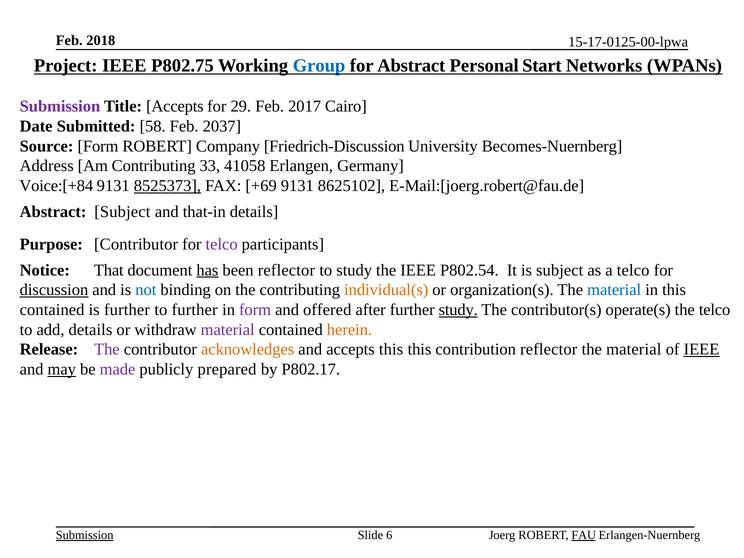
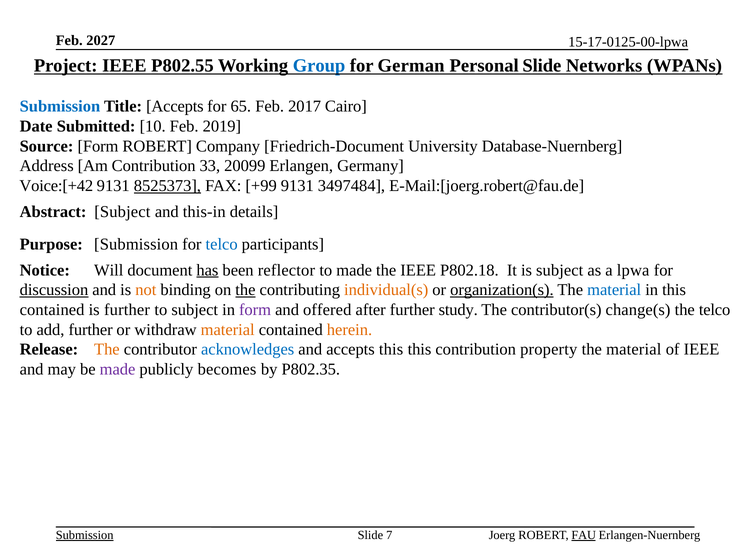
2018: 2018 -> 2027 (101, 41)
P802.75: P802.75 -> P802.55 (182, 66)
for Abstract: Abstract -> German (411, 66)
Personal Start: Start -> Slide (542, 66)
Submission colour: purple -> blue (60, 106)
29: 29 -> 65 (241, 106)
58: 58 -> 10 (153, 126)
2037: 2037 -> 2019 (222, 126)
Friedrich-Discussion: Friedrich-Discussion -> Friedrich-Document (334, 146)
Becomes-Nuernberg: Becomes-Nuernberg -> Database-Nuernberg (552, 146)
Am Contributing: Contributing -> Contribution (154, 166)
41058: 41058 -> 20099 (245, 166)
Voice:[+84: Voice:[+84 -> Voice:[+42 (56, 186)
+69: +69 -> +99 (261, 186)
8625102: 8625102 -> 3497484 (351, 186)
that-in: that-in -> this-in (204, 212)
Purpose Contributor: Contributor -> Submission (136, 244)
telco colour: purple -> blue (222, 244)
That: That -> Will (109, 270)
to study: study -> made (354, 270)
P802.54: P802.54 -> P802.18 (469, 270)
a telco: telco -> lpwa (633, 270)
not colour: blue -> orange (146, 290)
the underline: none -> present (245, 290)
organization(s underline: none -> present (502, 290)
to further: further -> subject (195, 310)
study underline: present -> none (458, 310)
operate(s: operate(s -> change(s (638, 310)
add details: details -> further (91, 330)
material colour: purple -> orange (228, 330)
The colour: purple -> orange (107, 349)
acknowledges colour: orange -> blue (248, 349)
contribution reflector: reflector -> property (549, 349)
IEEE underline: present -> none (702, 349)
may underline: present -> none (62, 369)
prepared: prepared -> becomes (227, 369)
P802.17: P802.17 -> P802.35 (311, 369)
6: 6 -> 7 (389, 535)
